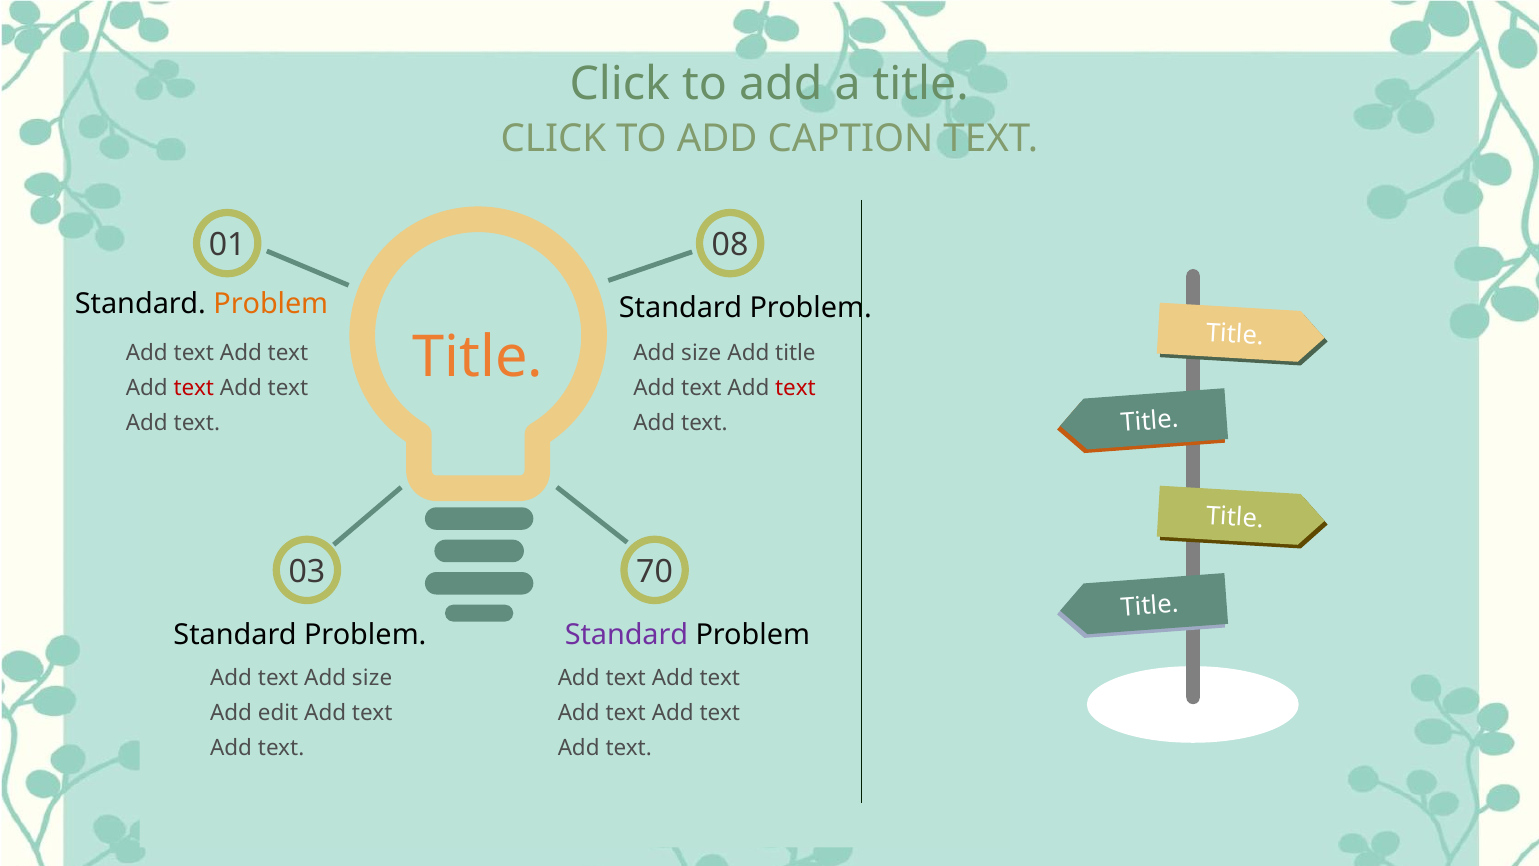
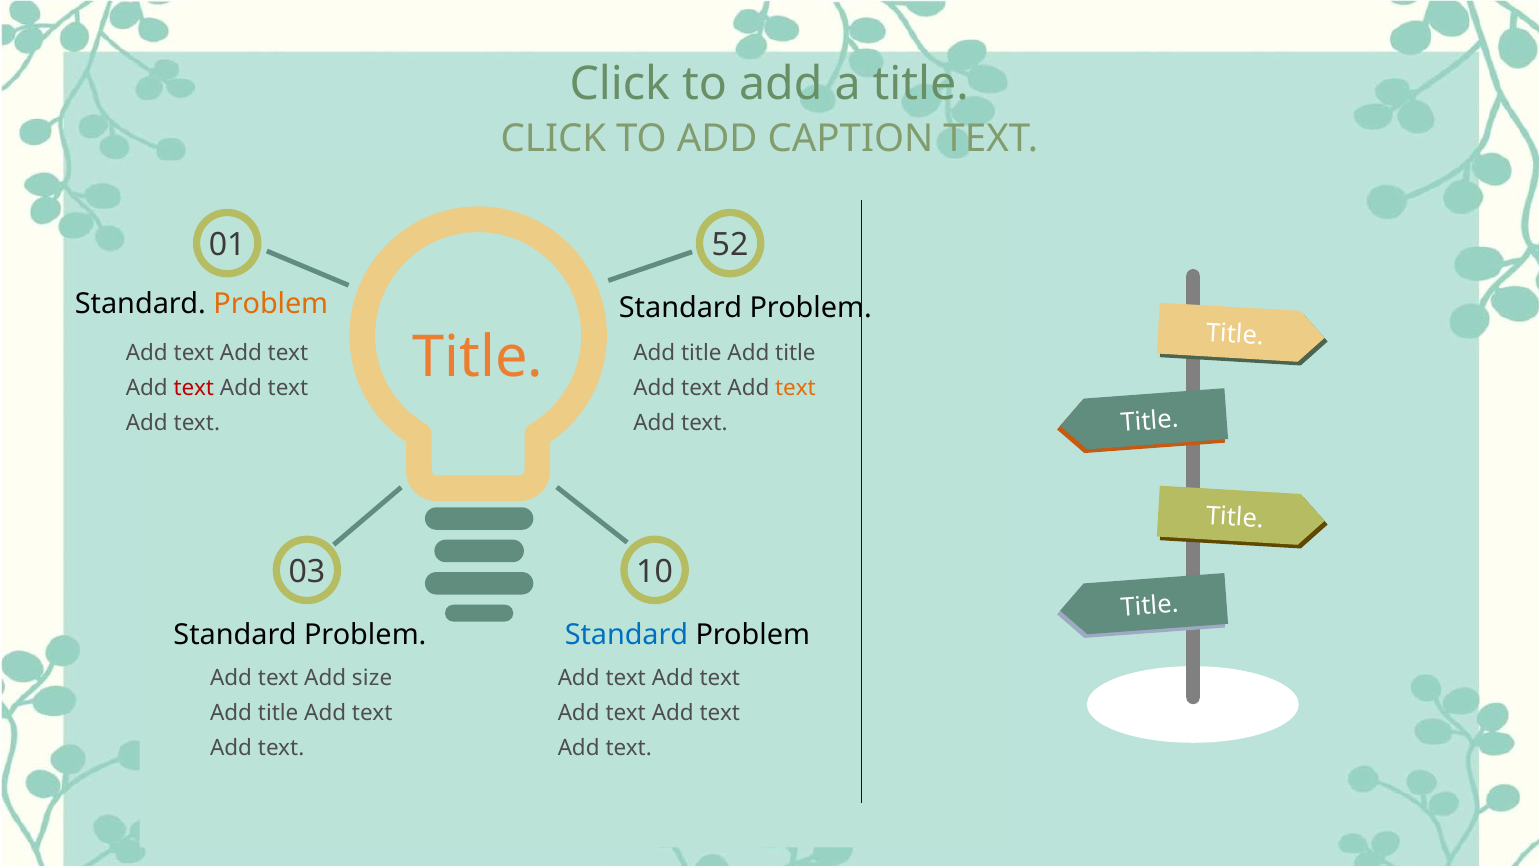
08: 08 -> 52 (730, 245)
size: size -> title (701, 353)
text colour: red -> orange (795, 388)
70: 70 -> 10 (655, 572)
Standard colour: purple -> blue (627, 635)
edit: edit -> title (278, 713)
